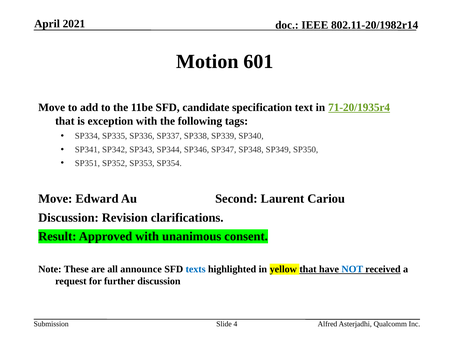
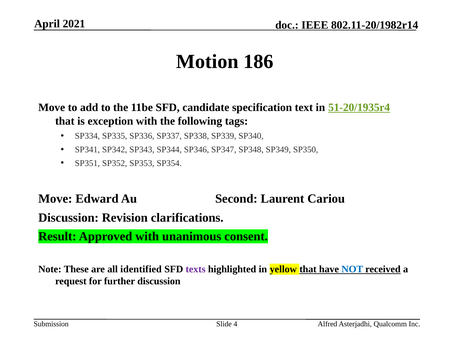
601: 601 -> 186 (259, 61)
71-20/1935r4: 71-20/1935r4 -> 51-20/1935r4 (359, 107)
announce: announce -> identified (141, 269)
texts colour: blue -> purple (196, 269)
